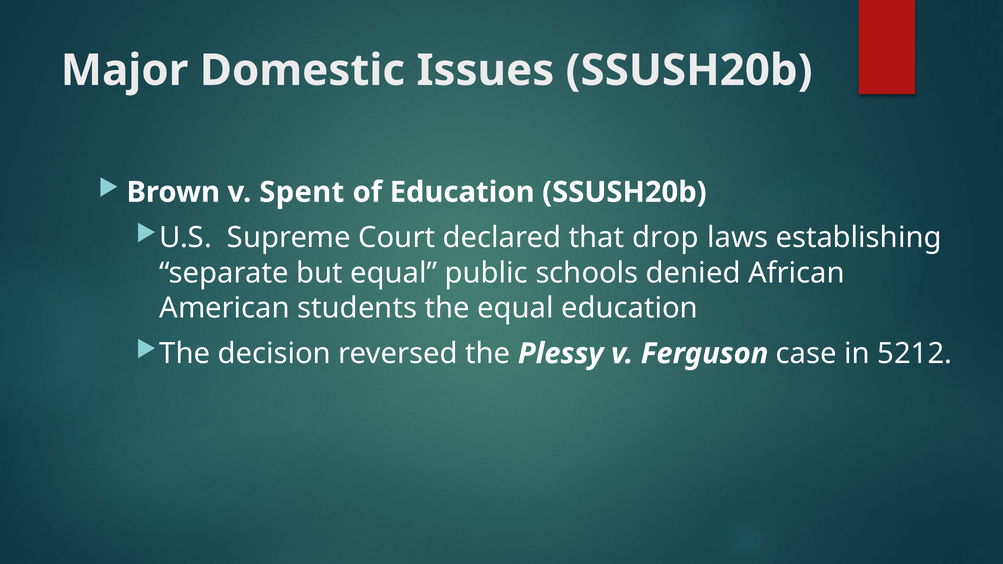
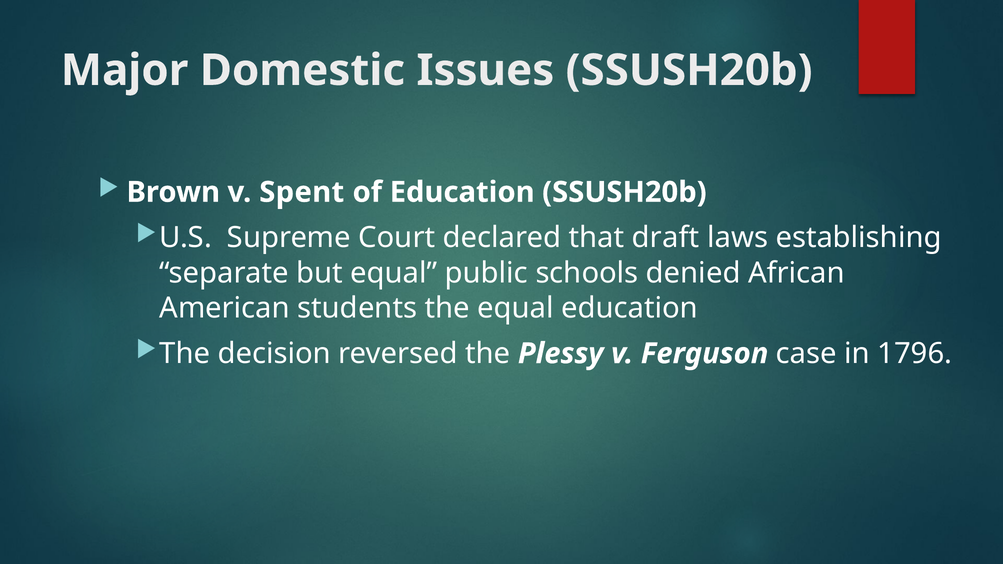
drop: drop -> draft (666, 238)
5212: 5212 -> 1796 (915, 354)
